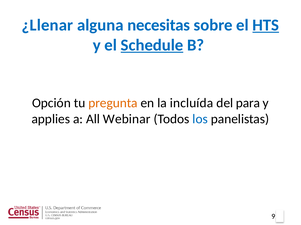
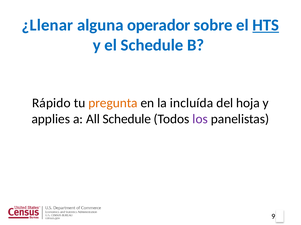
necesitas: necesitas -> operador (159, 25)
Schedule underline: present -> none (152, 45)
Opción: Opción -> Rápido (51, 103)
para: para -> hoja (248, 103)
All Webinar: Webinar -> Schedule (127, 119)
los colour: blue -> purple (200, 119)
